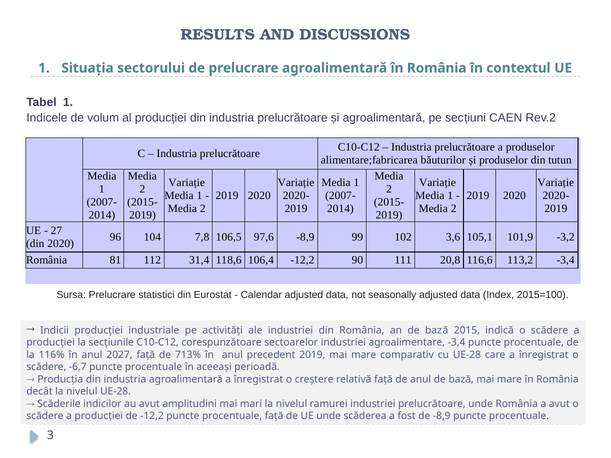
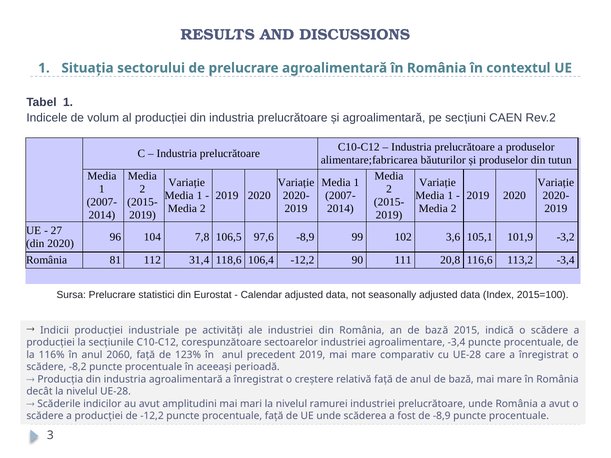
2027: 2027 -> 2060 (119, 355)
713%: 713% -> 123% (188, 355)
-6,7: -6,7 -> -8,2 (78, 367)
